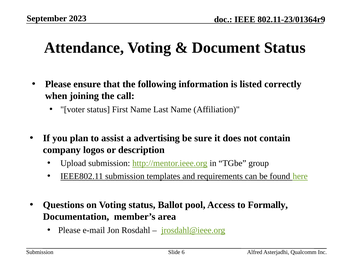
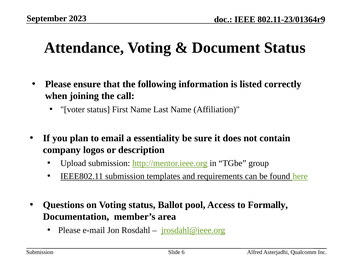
assist: assist -> email (113, 138)
advertising: advertising -> essentiality (157, 138)
